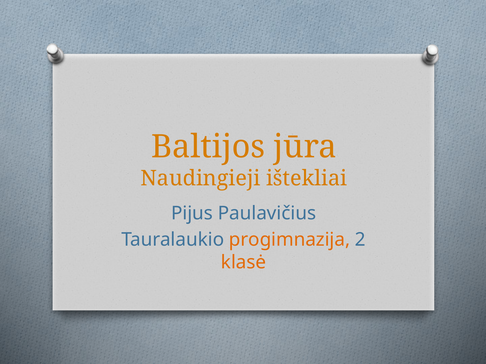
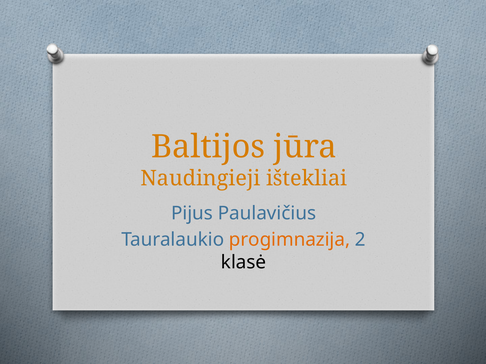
klasė colour: orange -> black (244, 263)
